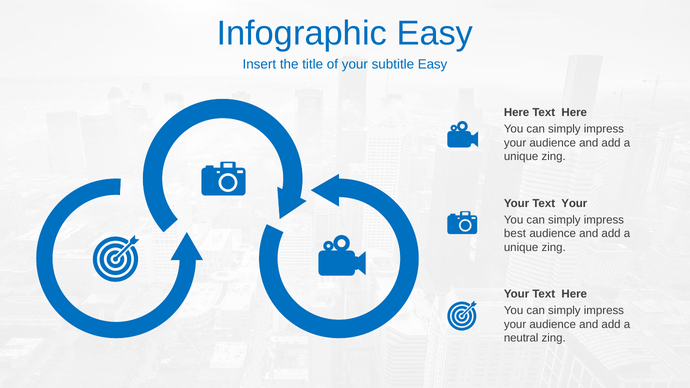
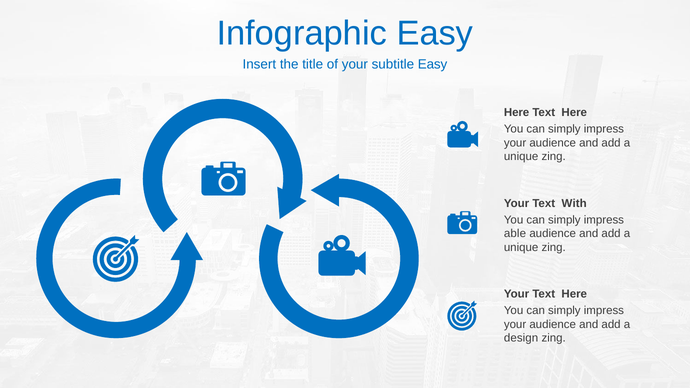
Text Your: Your -> With (574, 203)
best: best -> able (515, 234)
neutral: neutral -> design (521, 338)
